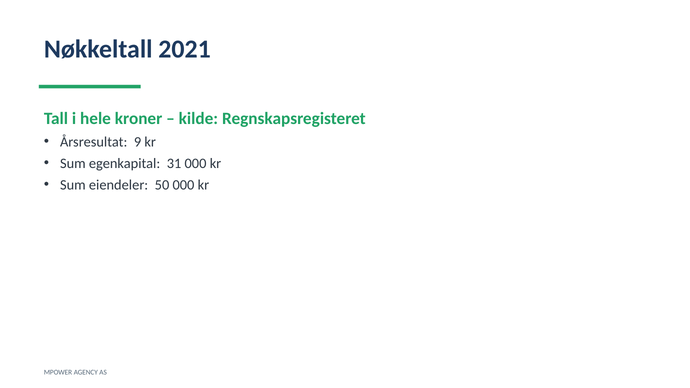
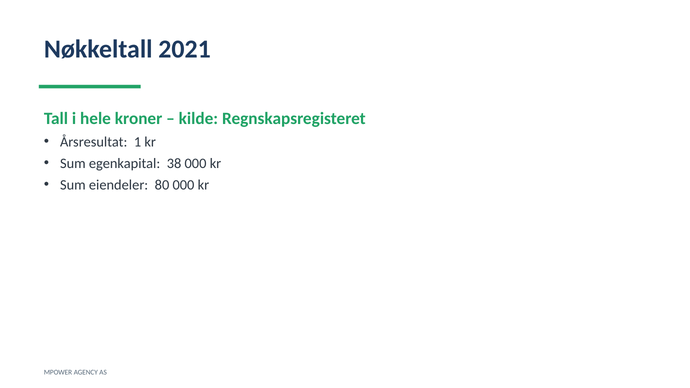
9: 9 -> 1 (138, 142)
31: 31 -> 38 (174, 163)
50: 50 -> 80 (162, 185)
